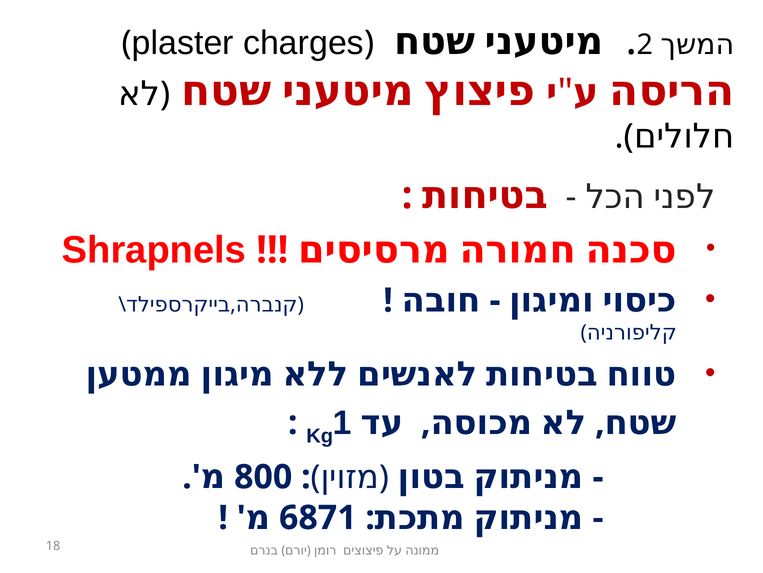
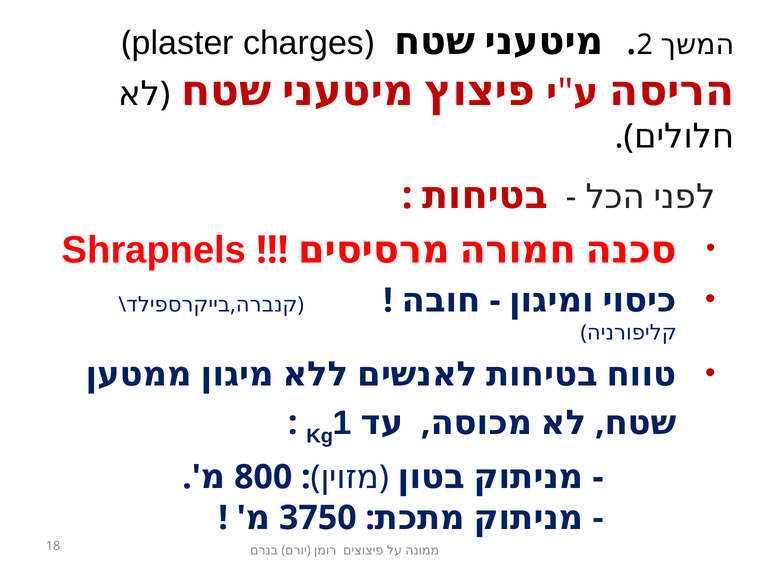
6871: 6871 -> 3750 (318, 517)
